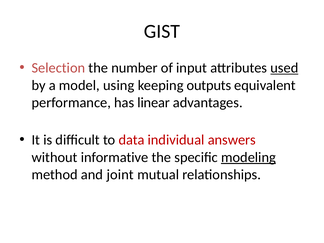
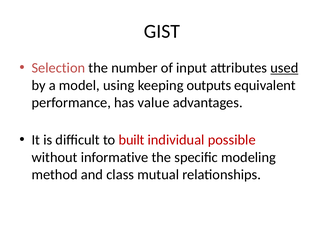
linear: linear -> value (153, 103)
data: data -> built (132, 140)
answers: answers -> possible (232, 140)
modeling underline: present -> none (248, 157)
joint: joint -> class (120, 175)
